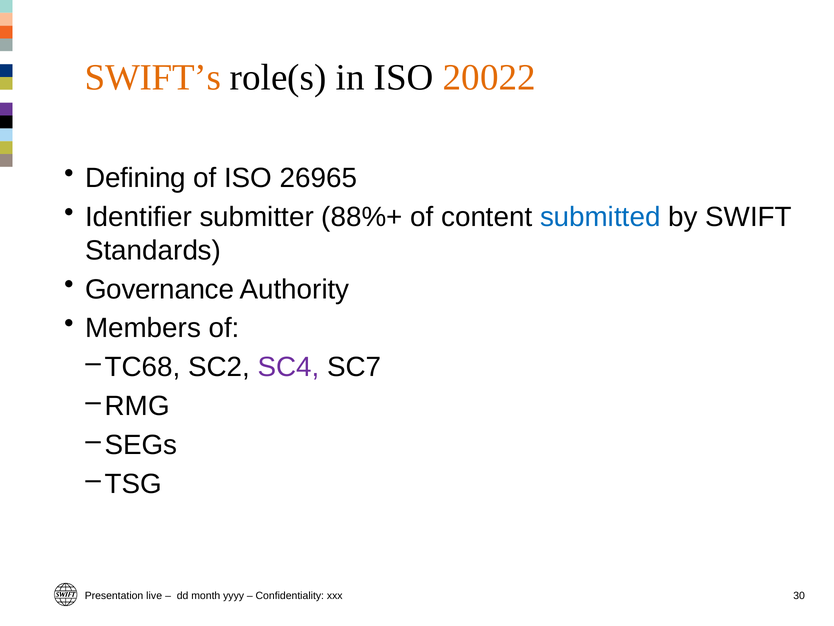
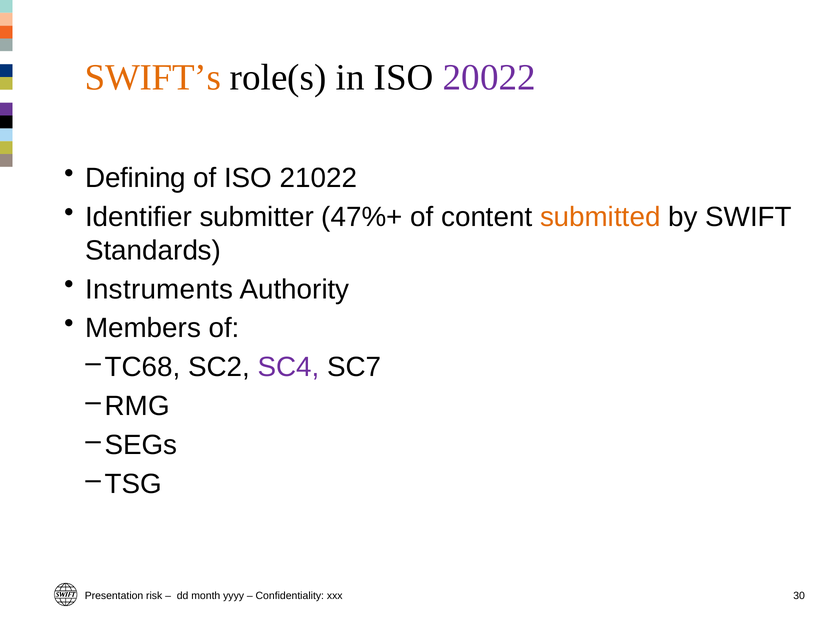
20022 colour: orange -> purple (489, 78)
26965: 26965 -> 21022 (318, 178)
88%+: 88%+ -> 47%+ (362, 217)
submitted colour: blue -> orange (600, 217)
Governance: Governance -> Instruments (159, 289)
live: live -> risk (154, 595)
